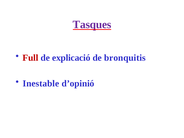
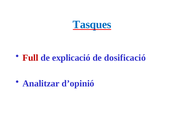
Tasques colour: purple -> blue (92, 25)
bronquitis: bronquitis -> dosificació (125, 58)
Inestable: Inestable -> Analitzar (41, 83)
